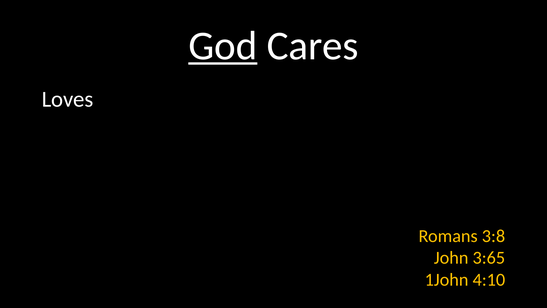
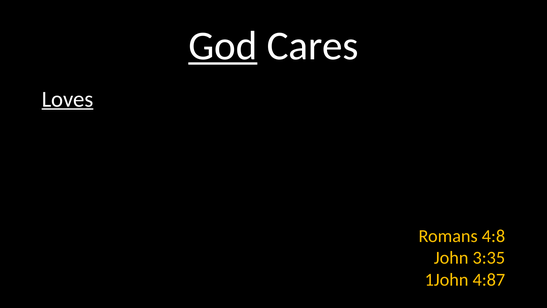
Loves underline: none -> present (68, 99)
3:8: 3:8 -> 4:8 (493, 236)
3:65: 3:65 -> 3:35 (489, 258)
4:10: 4:10 -> 4:87 (489, 280)
